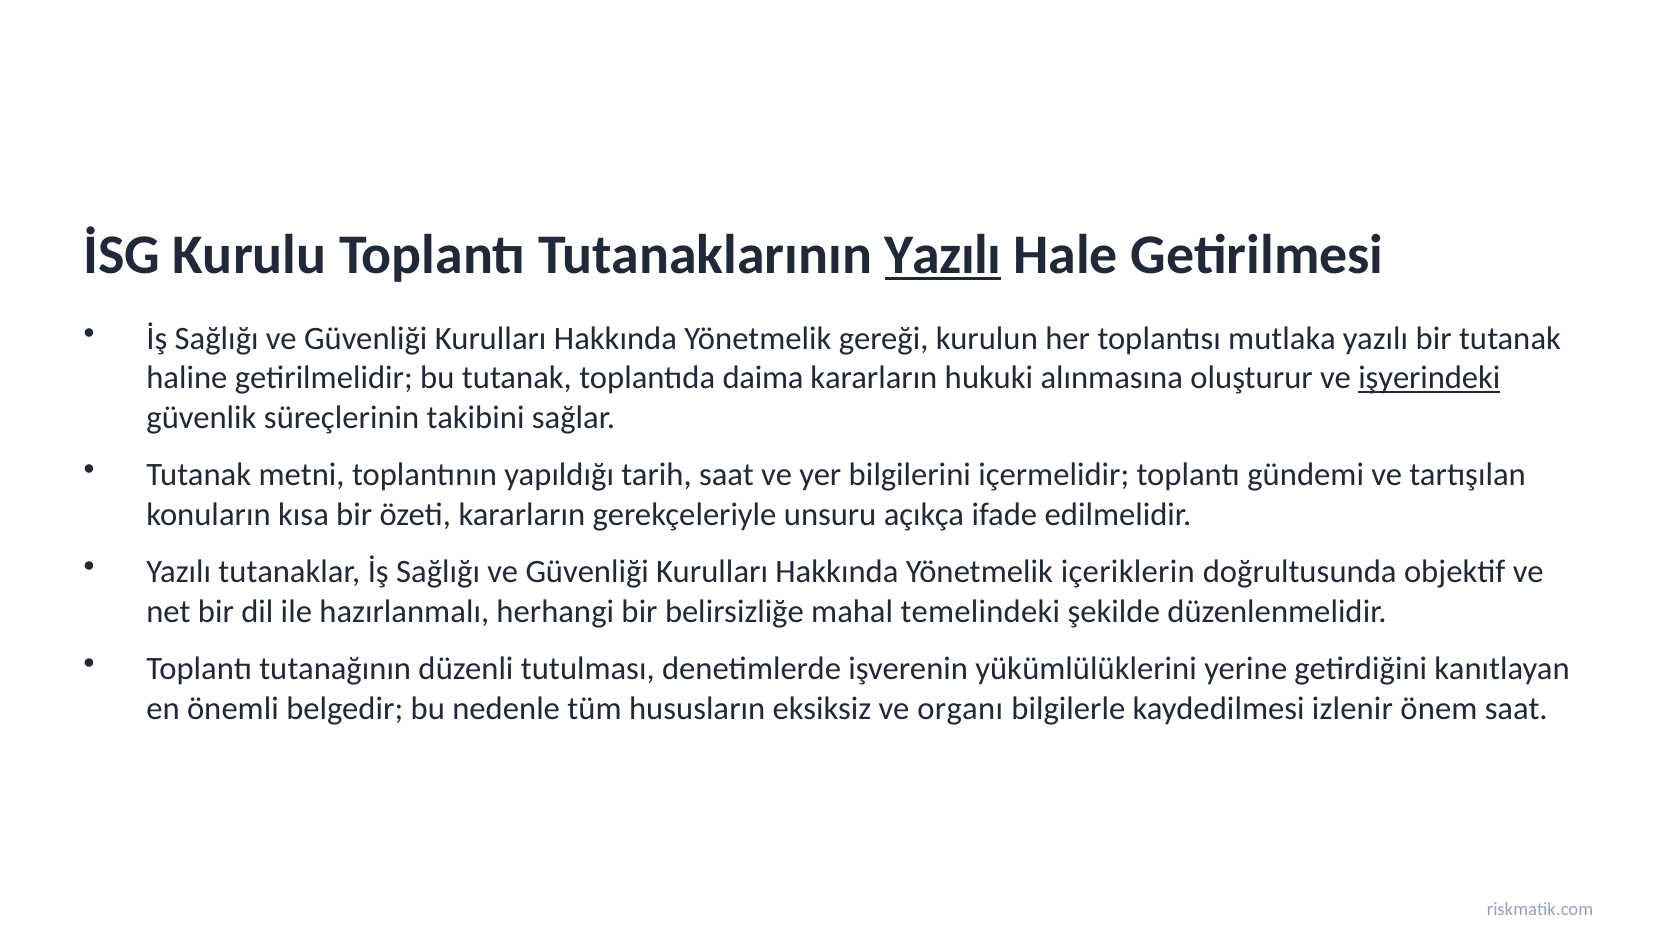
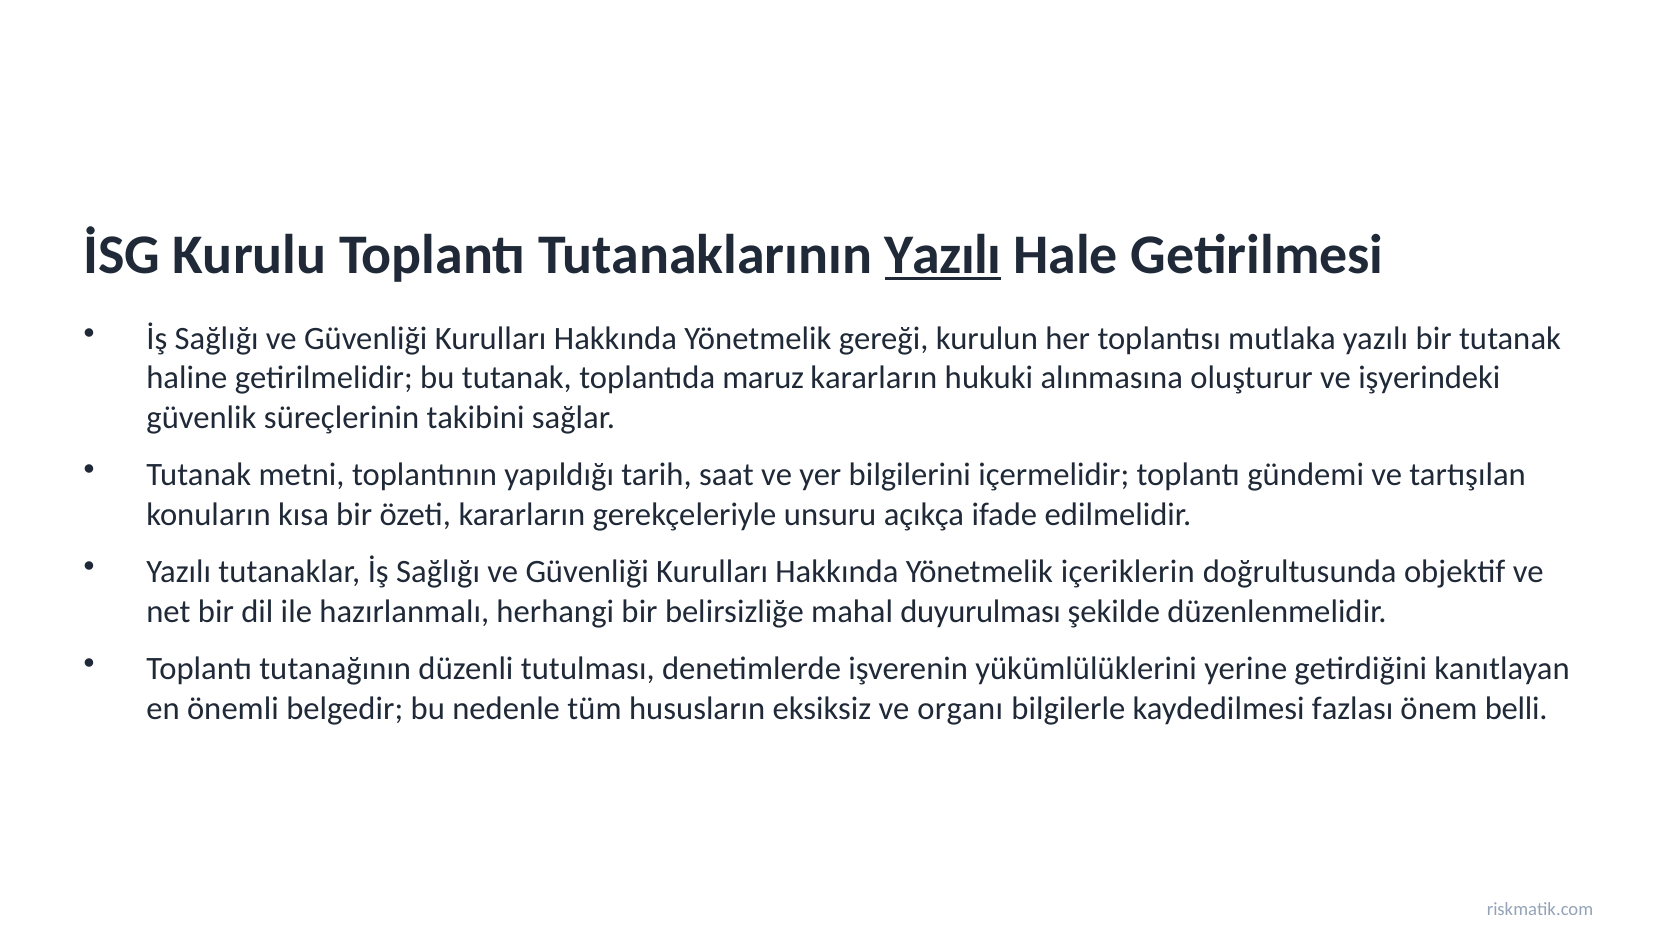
daima: daima -> maruz (763, 378)
işyerindeki underline: present -> none (1429, 378)
temelindeki: temelindeki -> duyurulması (981, 612)
izlenir: izlenir -> fazlası (1353, 709)
önem saat: saat -> belli (1516, 709)
